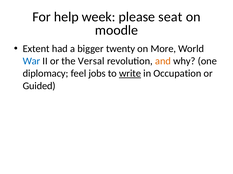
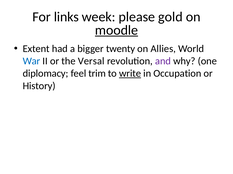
help: help -> links (66, 17)
seat: seat -> gold (170, 17)
moodle underline: none -> present (117, 30)
More: More -> Allies (163, 49)
and colour: orange -> purple (163, 61)
jobs: jobs -> trim (97, 74)
Guided: Guided -> History (39, 86)
